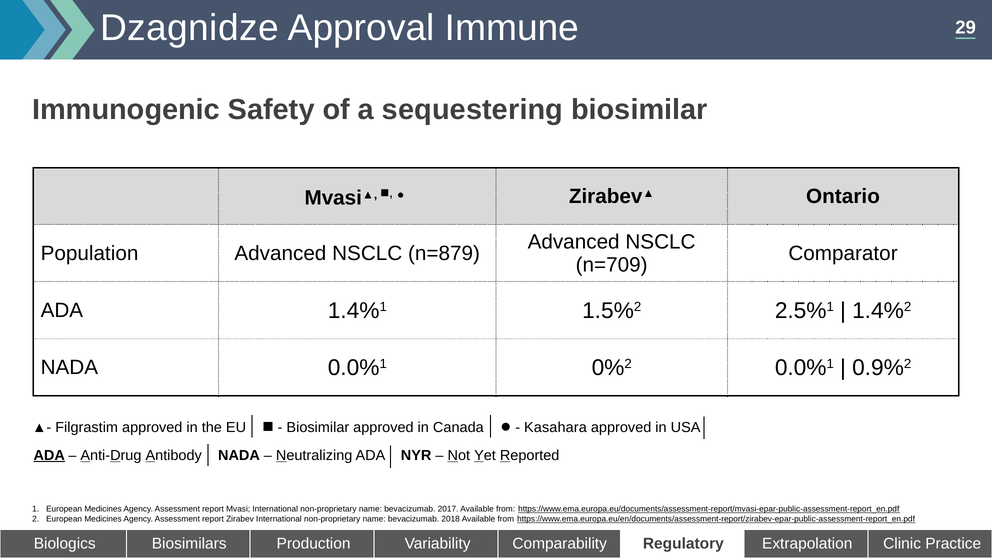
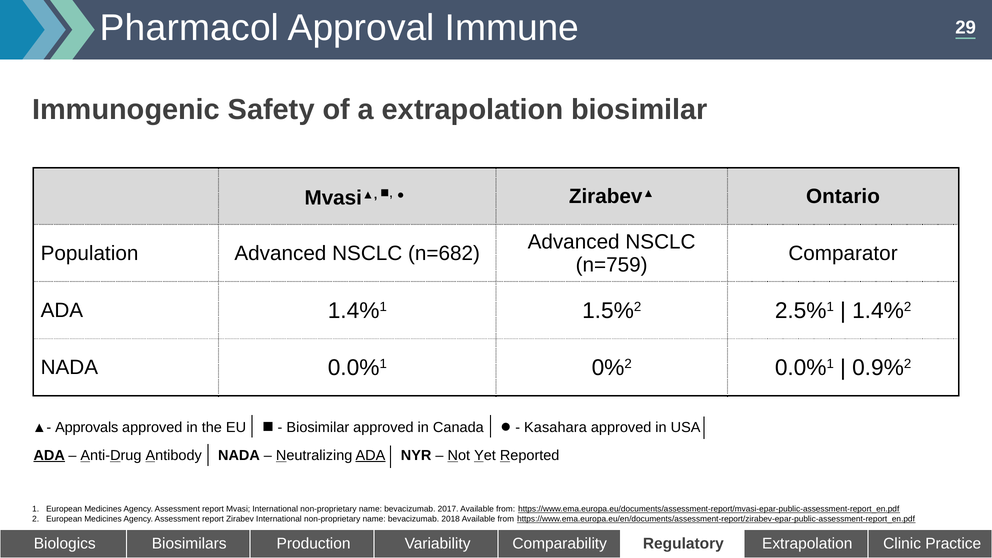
Dzagnidze: Dzagnidze -> Pharmacol (190, 28)
a sequestering: sequestering -> extrapolation (473, 110)
n=879: n=879 -> n=682 (444, 254)
n=709: n=709 -> n=759 (612, 265)
Filgrastim: Filgrastim -> Approvals (87, 427)
ADA underline: none -> present (370, 455)
